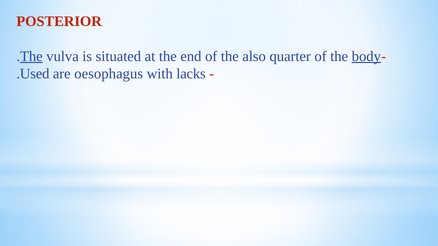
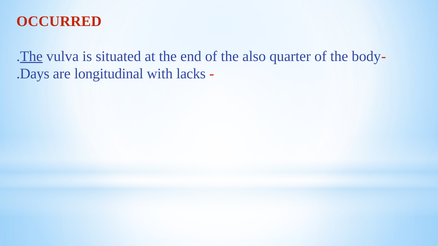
POSTERIOR: POSTERIOR -> OCCURRED (59, 21)
body underline: present -> none (366, 56)
Used: Used -> Days (35, 74)
oesophagus: oesophagus -> longitudinal (109, 74)
